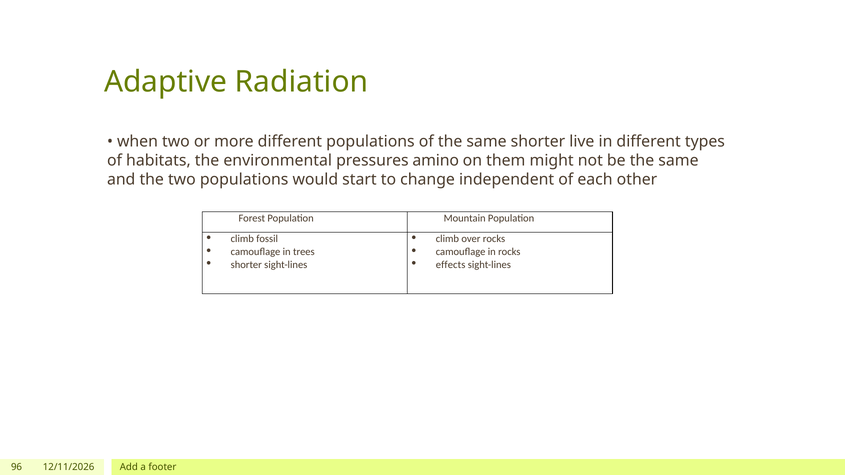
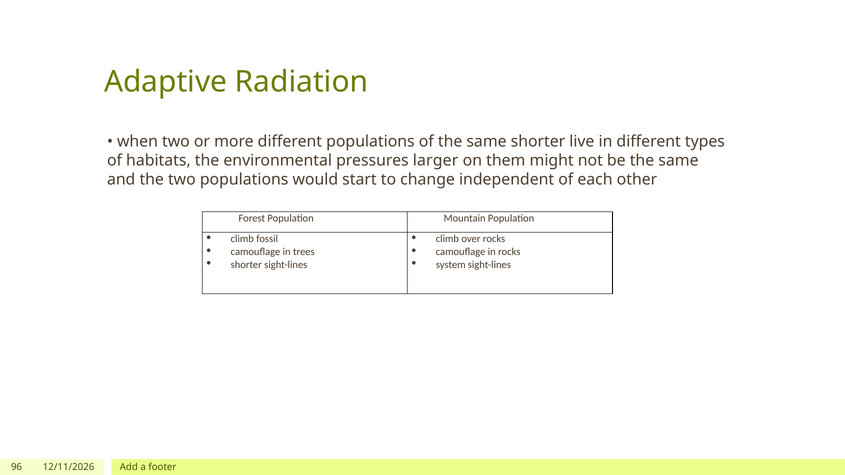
amino: amino -> larger (436, 161)
effects: effects -> system (451, 265)
